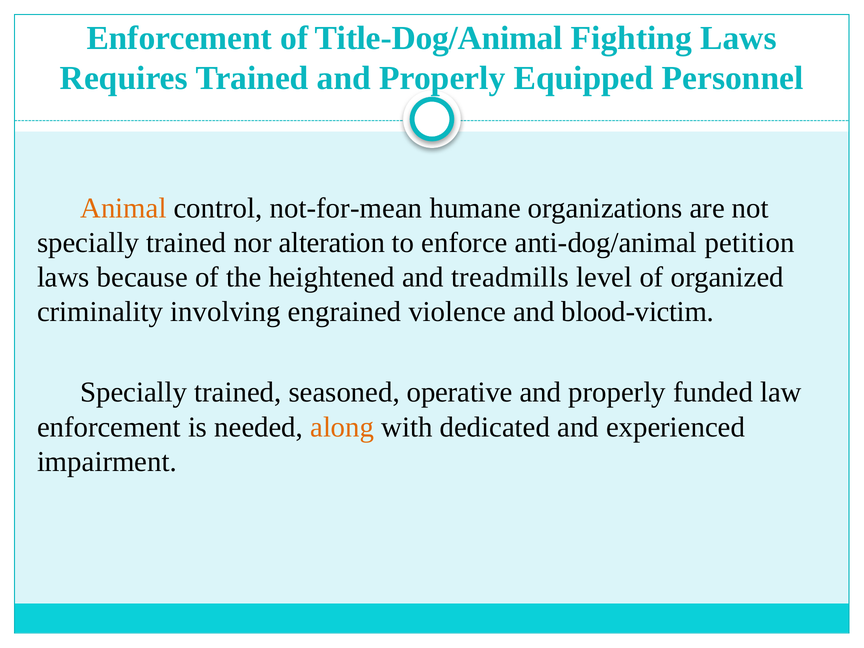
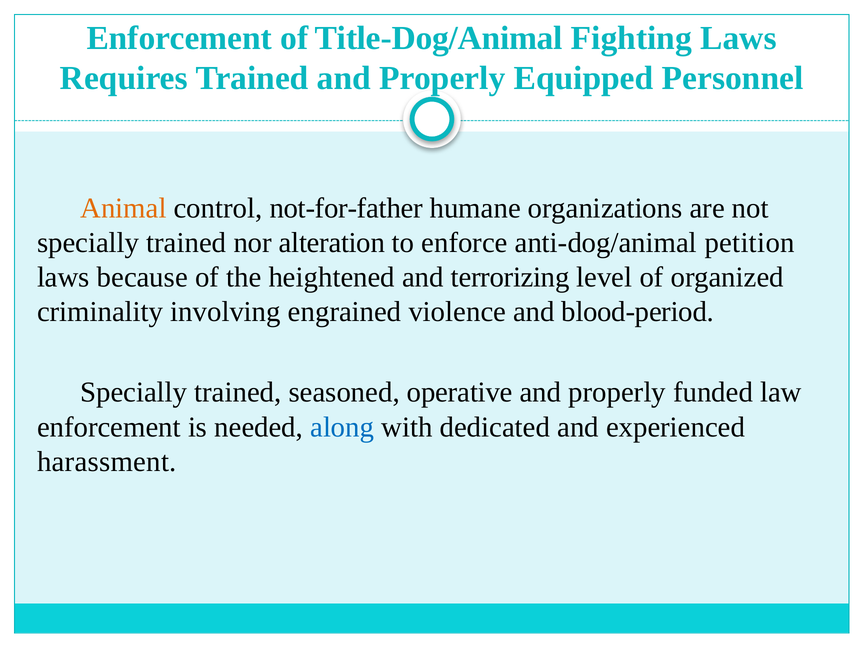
not-for-mean: not-for-mean -> not-for-father (346, 208)
treadmills: treadmills -> terrorizing (510, 277)
blood-victim: blood-victim -> blood-period (638, 312)
along colour: orange -> blue (342, 427)
impairment: impairment -> harassment (107, 462)
